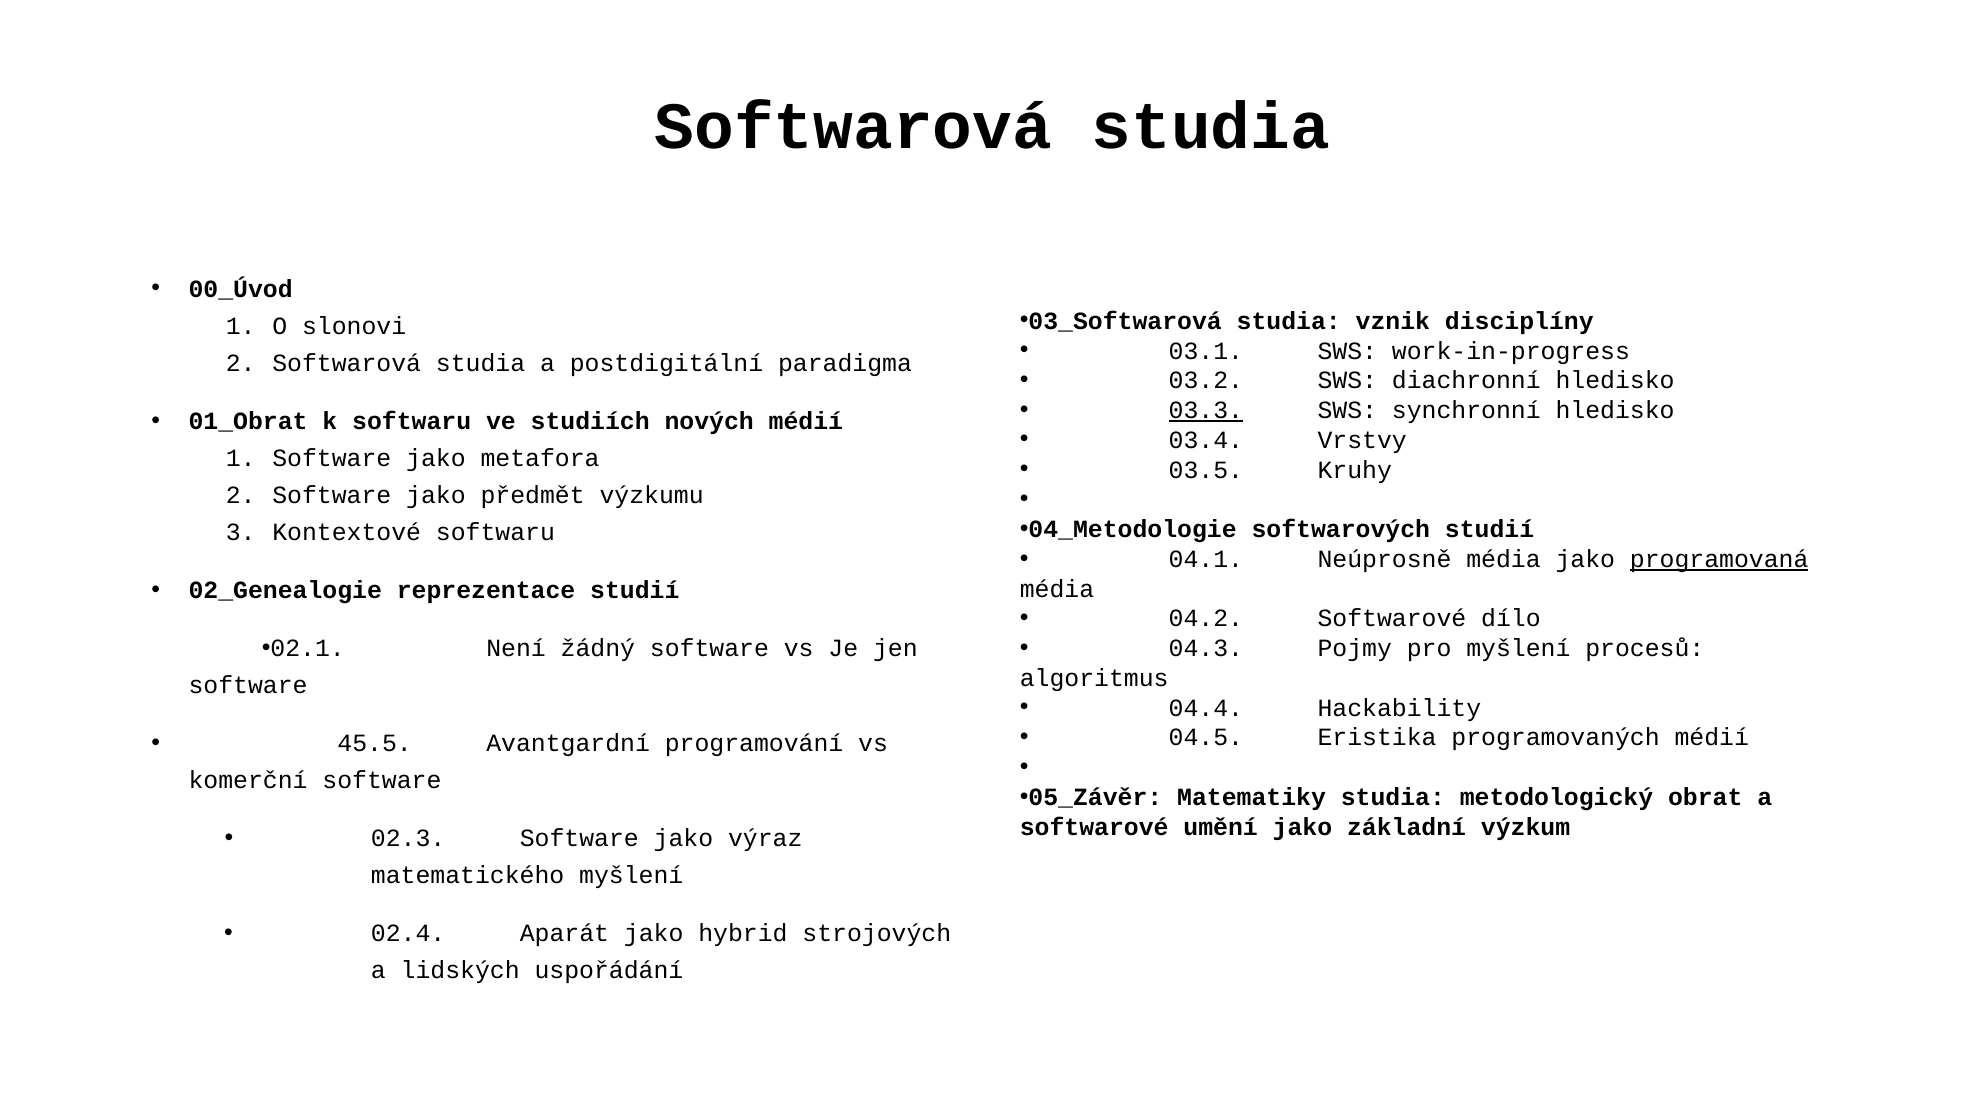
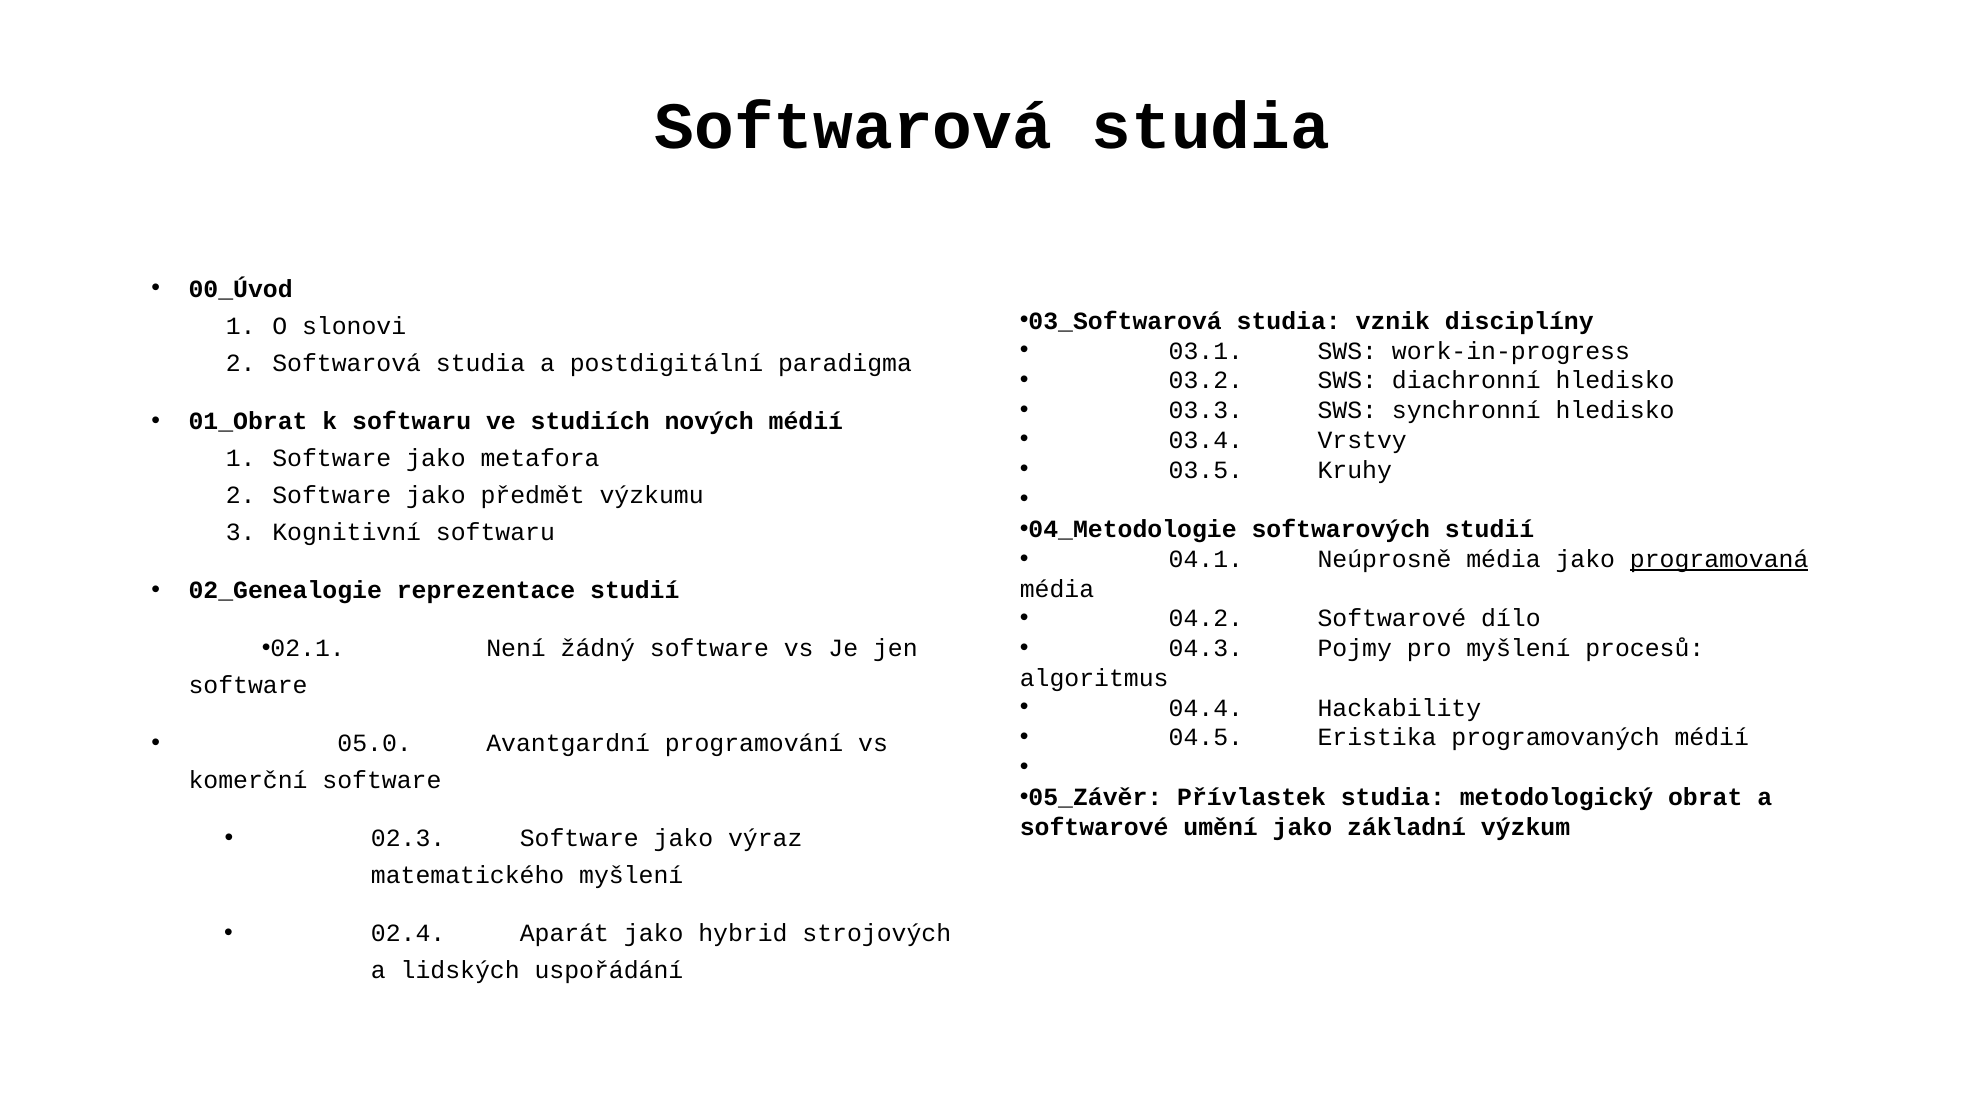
03.3 underline: present -> none (1206, 411)
Kontextové: Kontextové -> Kognitivní (347, 532)
45.5: 45.5 -> 05.0 (375, 744)
Matematiky: Matematiky -> Přívlastek (1252, 798)
